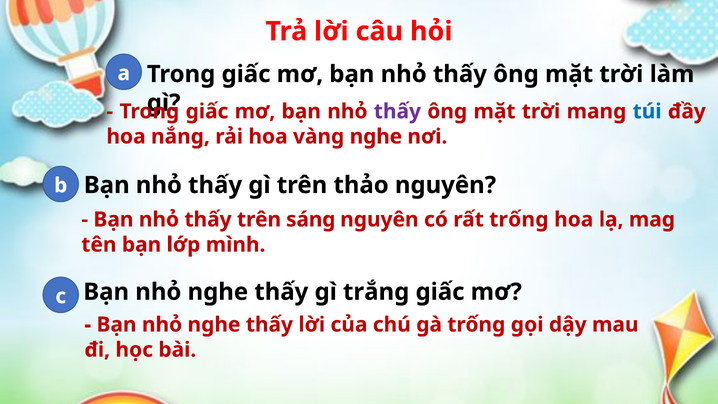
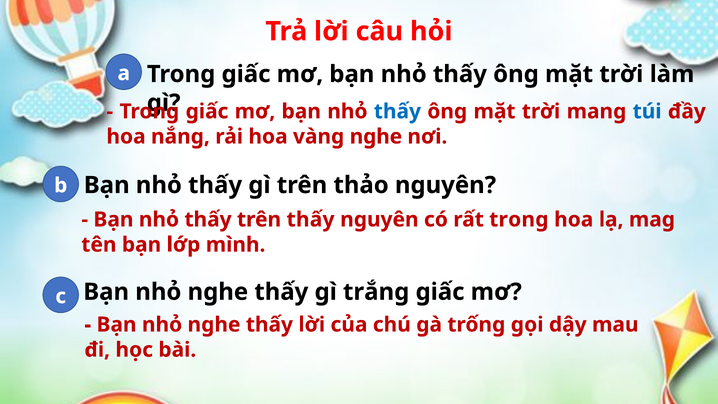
thấy colour: purple -> blue (397, 111)
trên sáng: sáng -> thấy (311, 219)
rất trống: trống -> trong (519, 219)
